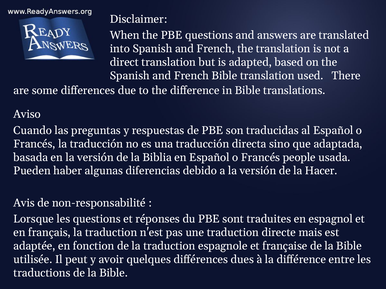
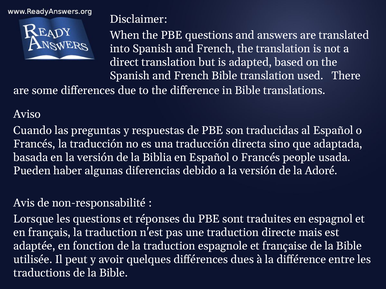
Hacer: Hacer -> Adoré (321, 171)
